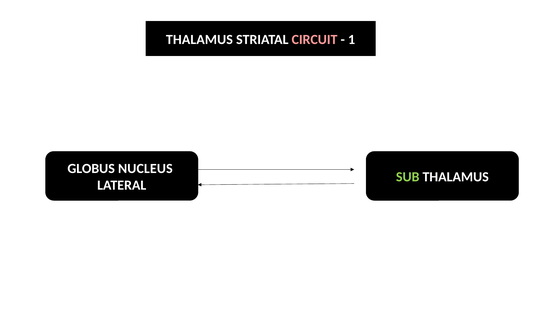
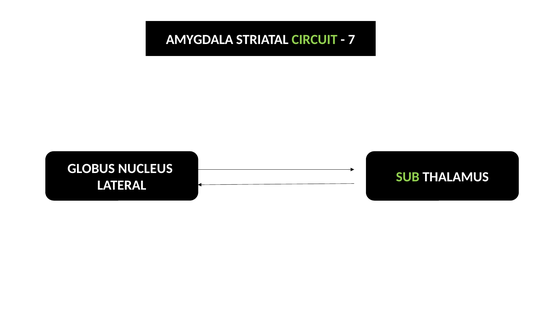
THALAMUS: THALAMUS -> AMYGDALA (200, 40)
CIRCUIT colour: pink -> light green (315, 40)
1: 1 -> 7 (352, 40)
